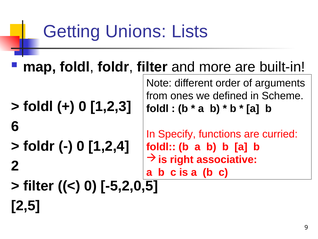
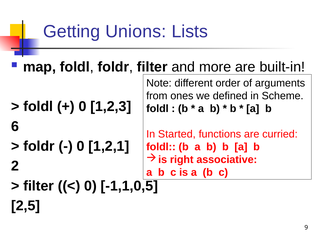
Specify: Specify -> Started (177, 134)
1,2,4: 1,2,4 -> 1,2,1 (109, 146)
-5,2,0,5: -5,2,0,5 -> -1,1,0,5 (129, 185)
